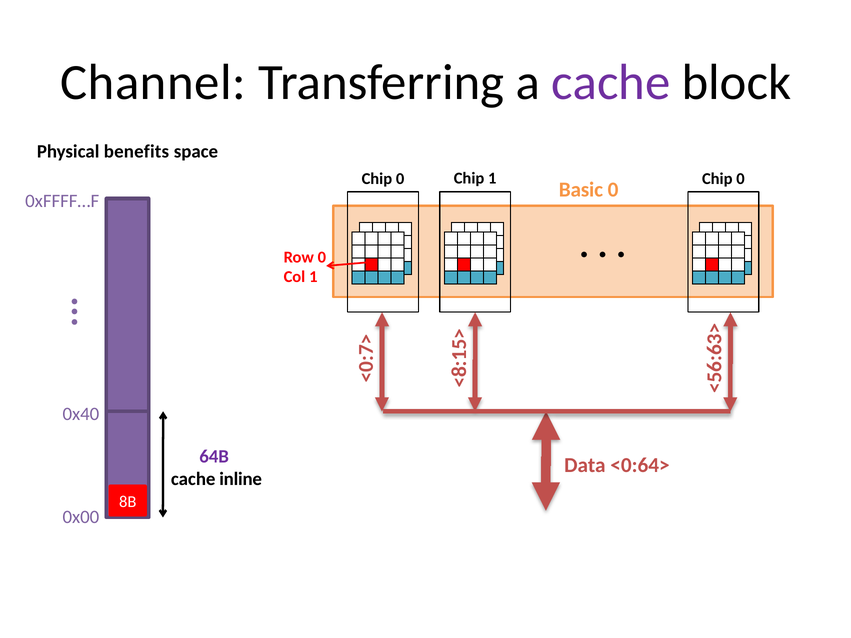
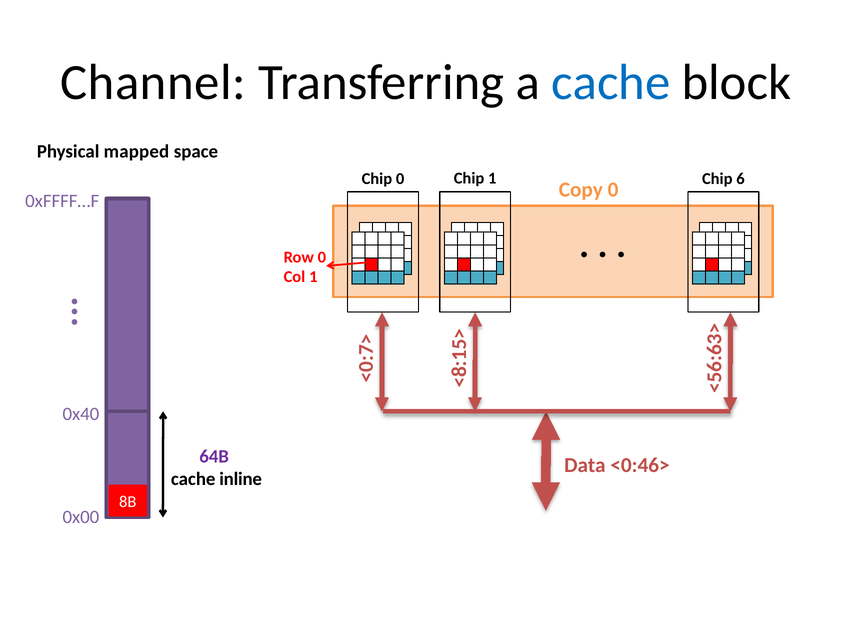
cache colour: purple -> blue (611, 82)
benefits: benefits -> mapped (136, 152)
1 Chip 0: 0 -> 6 (741, 179)
Basic: Basic -> Copy (581, 190)
<0:64>: <0:64> -> <0:46> (640, 465)
